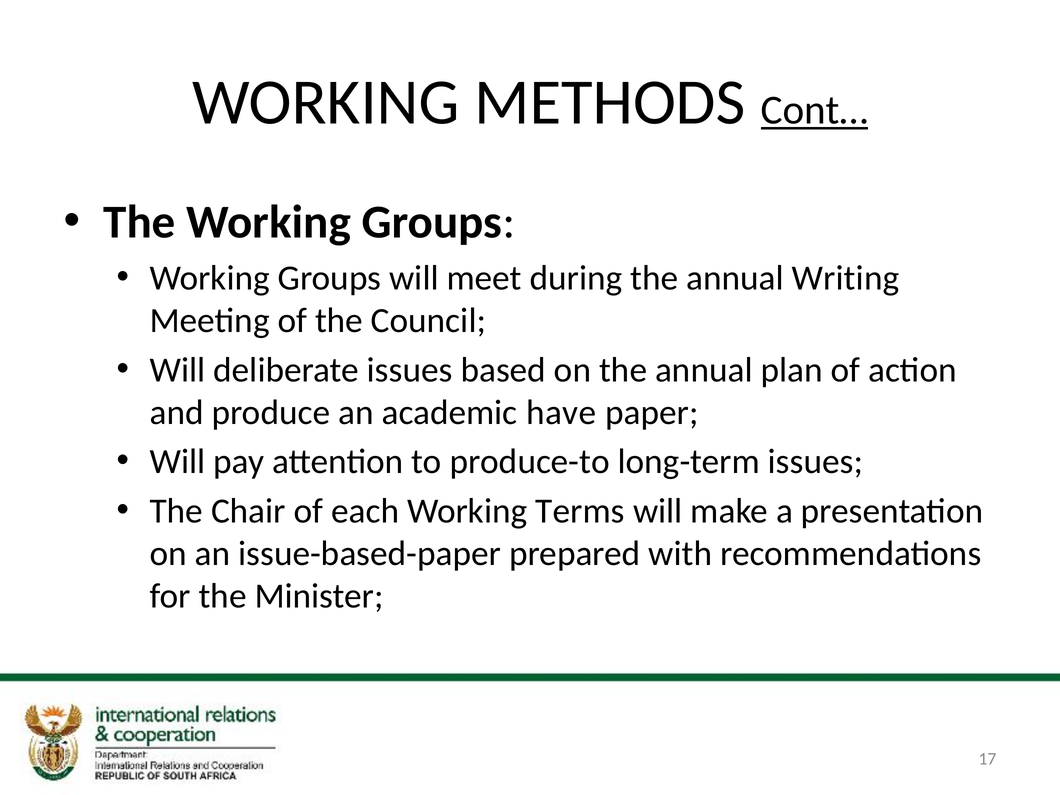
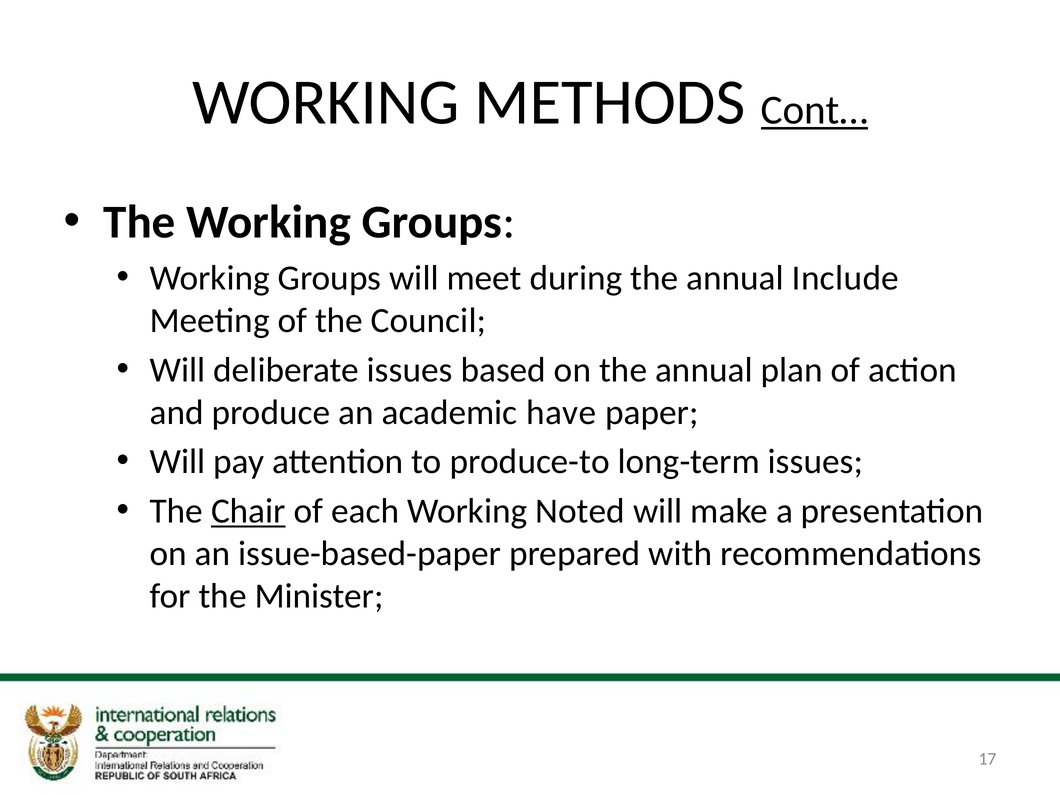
Writing: Writing -> Include (845, 278)
Chair underline: none -> present (248, 511)
Terms: Terms -> Noted (580, 511)
